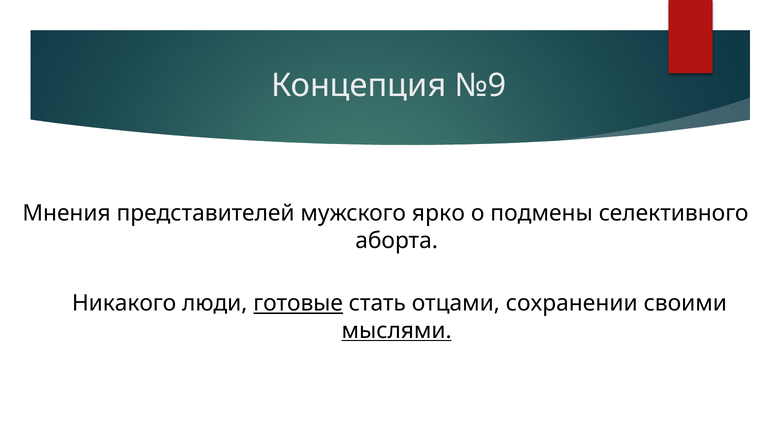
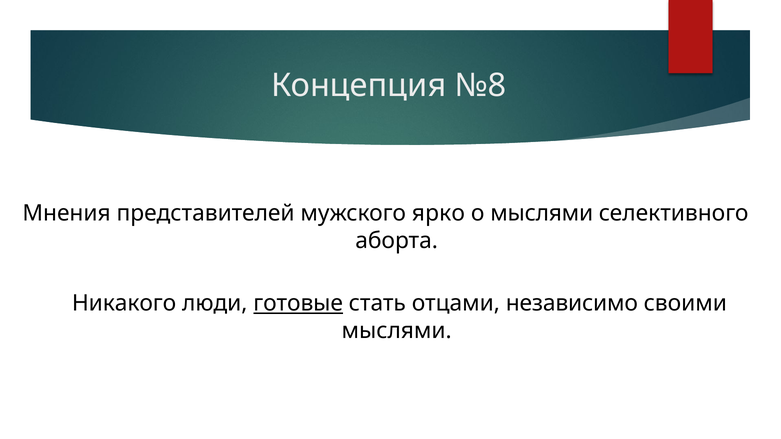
№9: №9 -> №8 (481, 86)
о подмены: подмены -> мыслями (542, 213)
сохранении: сохранении -> независимо (572, 304)
мыслями underline: present -> none (397, 331)
